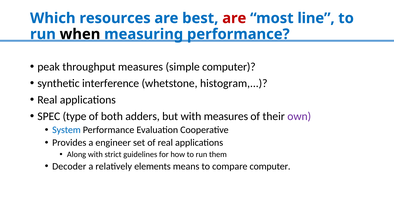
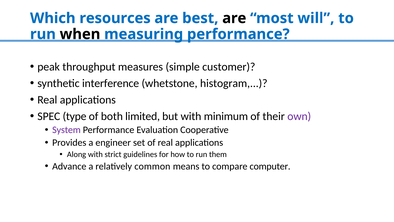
are colour: red -> black (234, 18)
line: line -> will (316, 18)
simple computer: computer -> customer (229, 67)
adders: adders -> limited (143, 116)
with measures: measures -> minimum (226, 116)
System colour: blue -> purple (66, 130)
Decoder: Decoder -> Advance (69, 166)
elements: elements -> common (152, 166)
